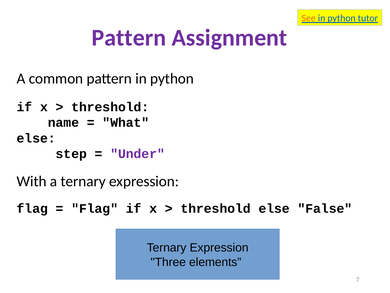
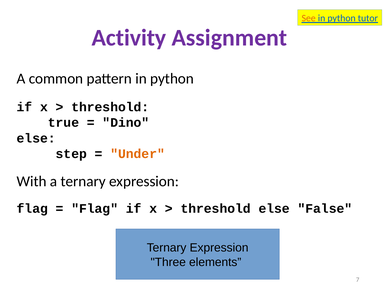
Pattern: Pattern -> Activity (129, 38)
name: name -> true (63, 122)
What: What -> Dino (126, 122)
Under colour: purple -> orange (138, 154)
